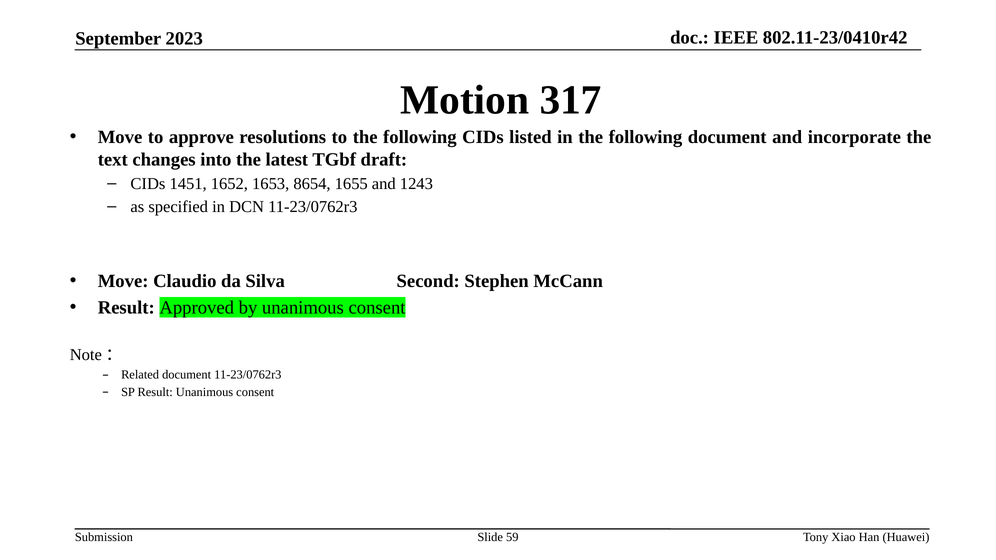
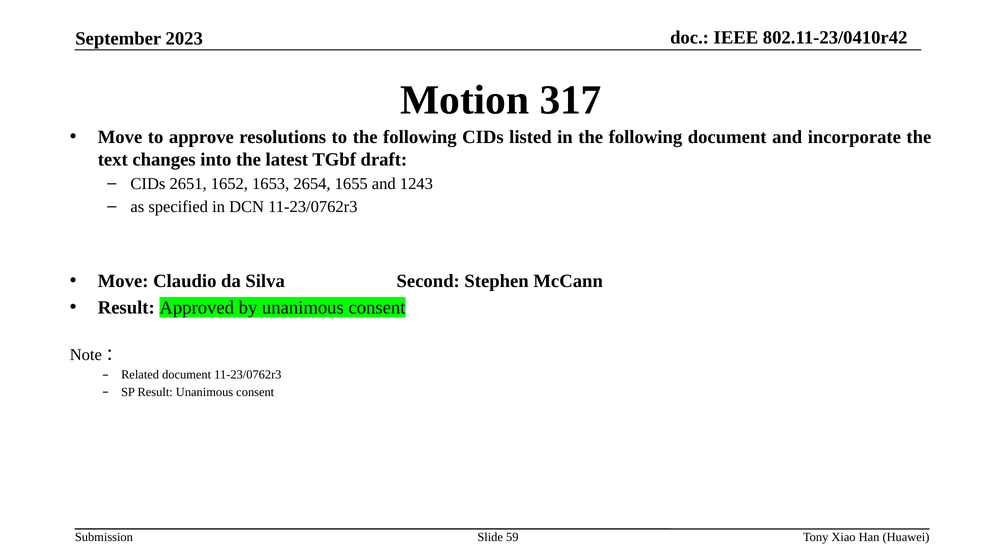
1451: 1451 -> 2651 (188, 184)
8654: 8654 -> 2654 (312, 184)
